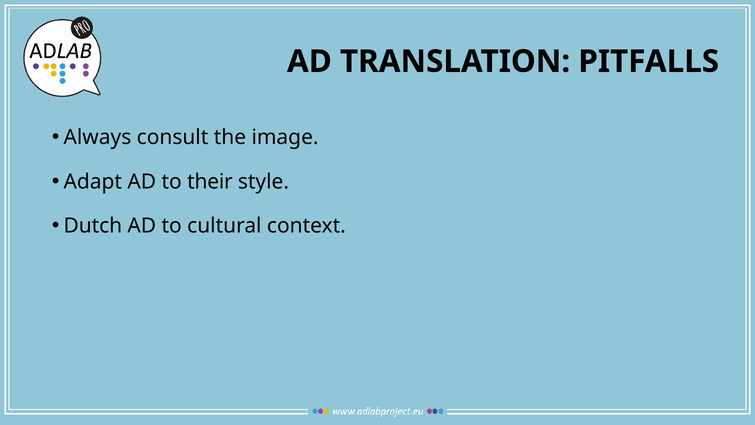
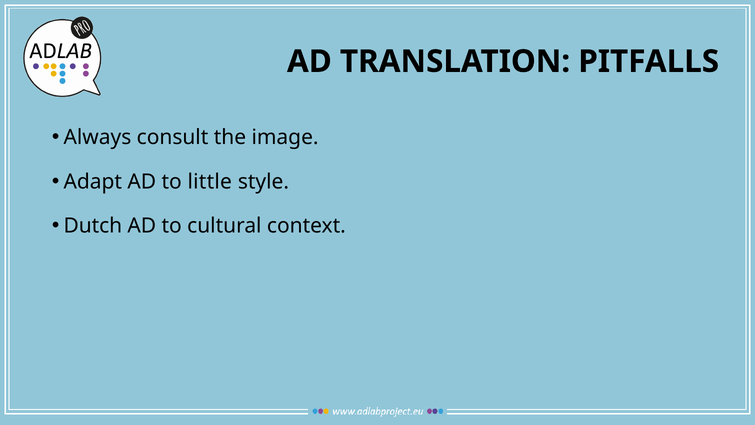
their: their -> little (210, 182)
